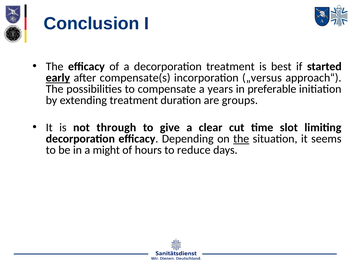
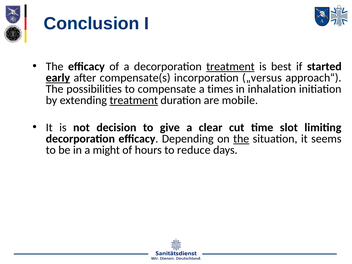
treatment underline: none -> present (230, 67)
years: years -> times (220, 89)
preferable: preferable -> inhalation (272, 89)
treatment underline: none -> present (134, 100)
groups: groups -> mobile (240, 100)
through: through -> decision (116, 128)
